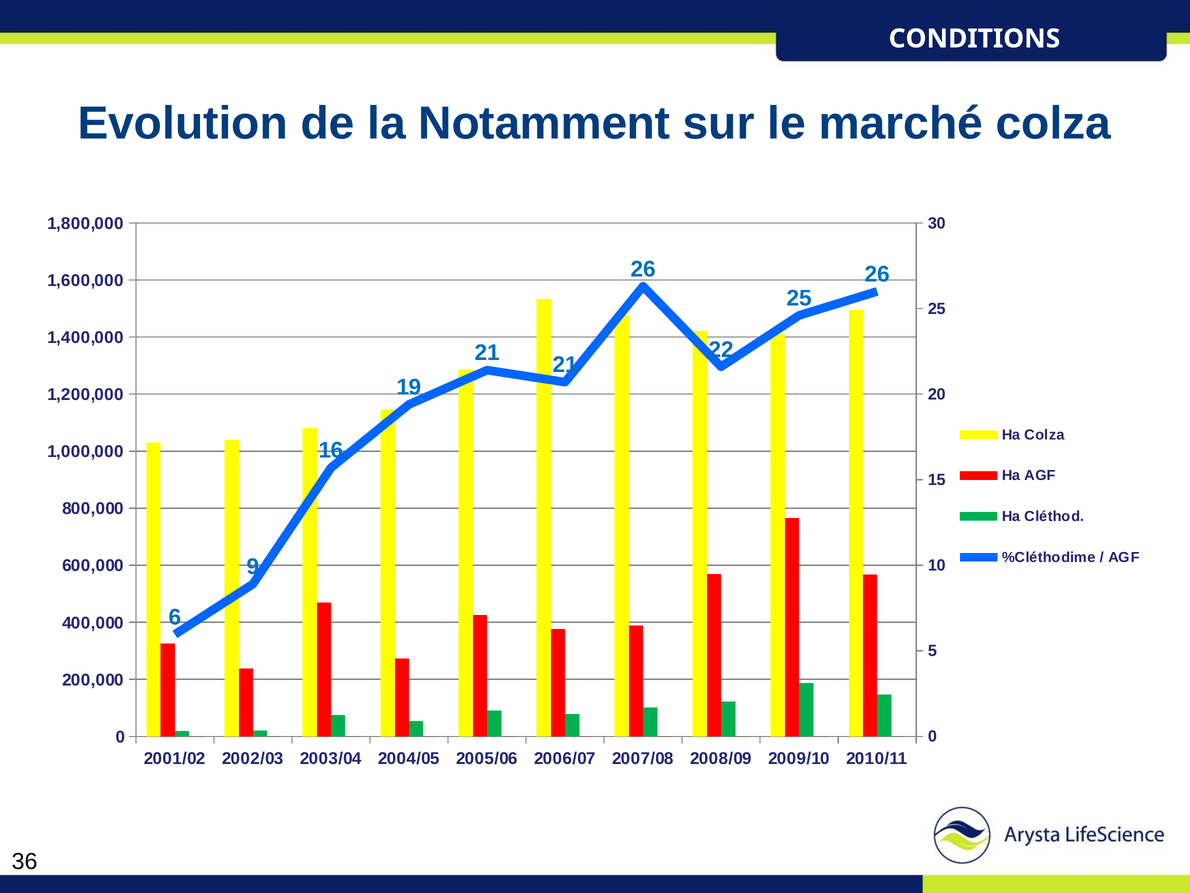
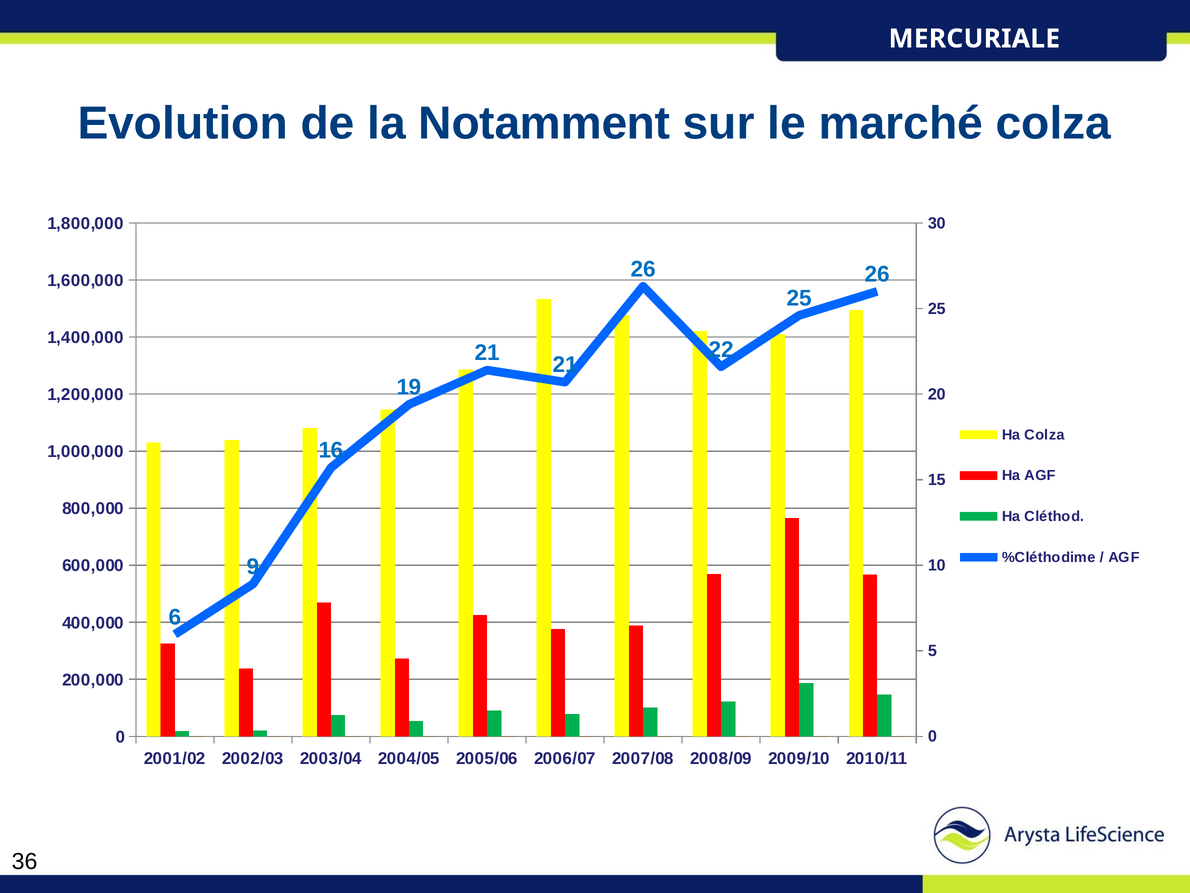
CONDITIONS: CONDITIONS -> MERCURIALE (974, 39)
